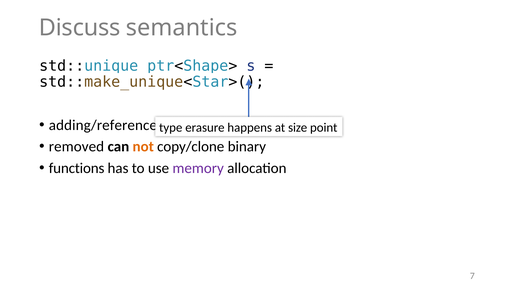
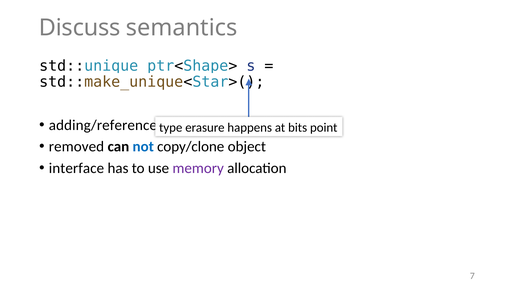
size: size -> bits (298, 128)
not colour: orange -> blue (143, 147)
binary: binary -> object (247, 147)
functions: functions -> interface (76, 168)
